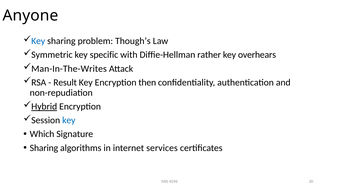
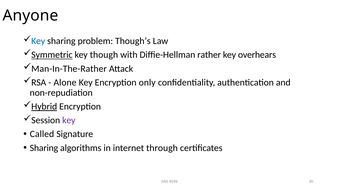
Symmetric underline: none -> present (52, 55)
specific: specific -> though (104, 55)
Man-In-The-Writes: Man-In-The-Writes -> Man-In-The-Rather (69, 69)
Result: Result -> Alone (65, 83)
then: then -> only (147, 83)
key colour: blue -> purple (69, 121)
Which: Which -> Called (42, 135)
services: services -> through (162, 148)
